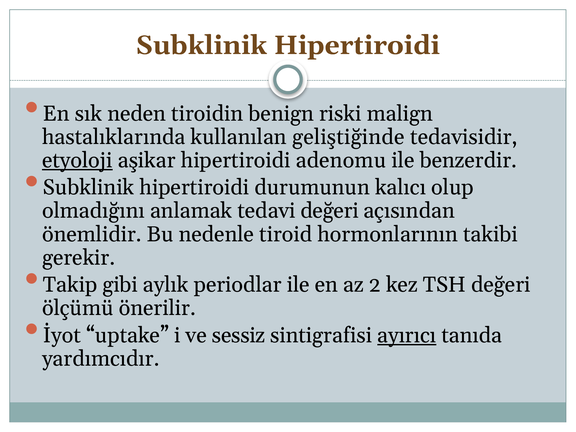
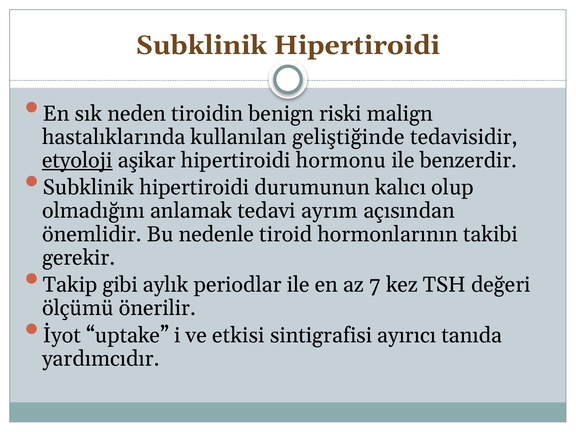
adenomu: adenomu -> hormonu (341, 160)
tedavi değeri: değeri -> ayrım (329, 211)
2: 2 -> 7 (375, 285)
sessiz: sessiz -> etkisi (238, 335)
ayırıcı underline: present -> none (407, 335)
